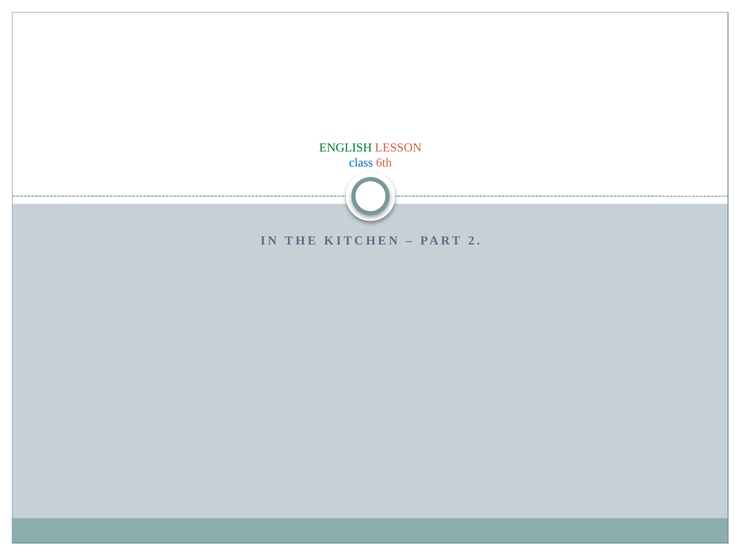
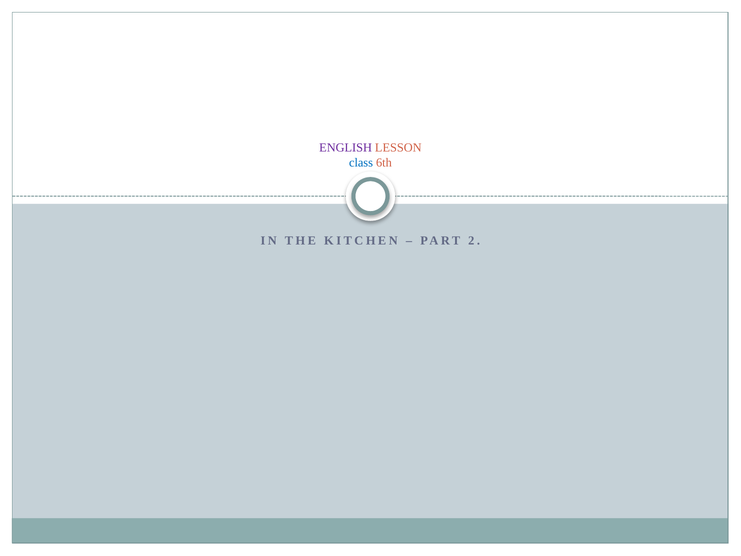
ENGLISH colour: green -> purple (346, 148)
